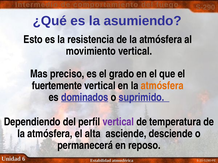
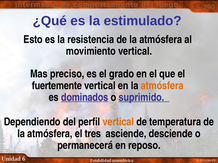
asumiendo: asumiendo -> estimulado (143, 21)
vertical colour: purple -> orange (118, 122)
alta: alta -> tres (93, 134)
